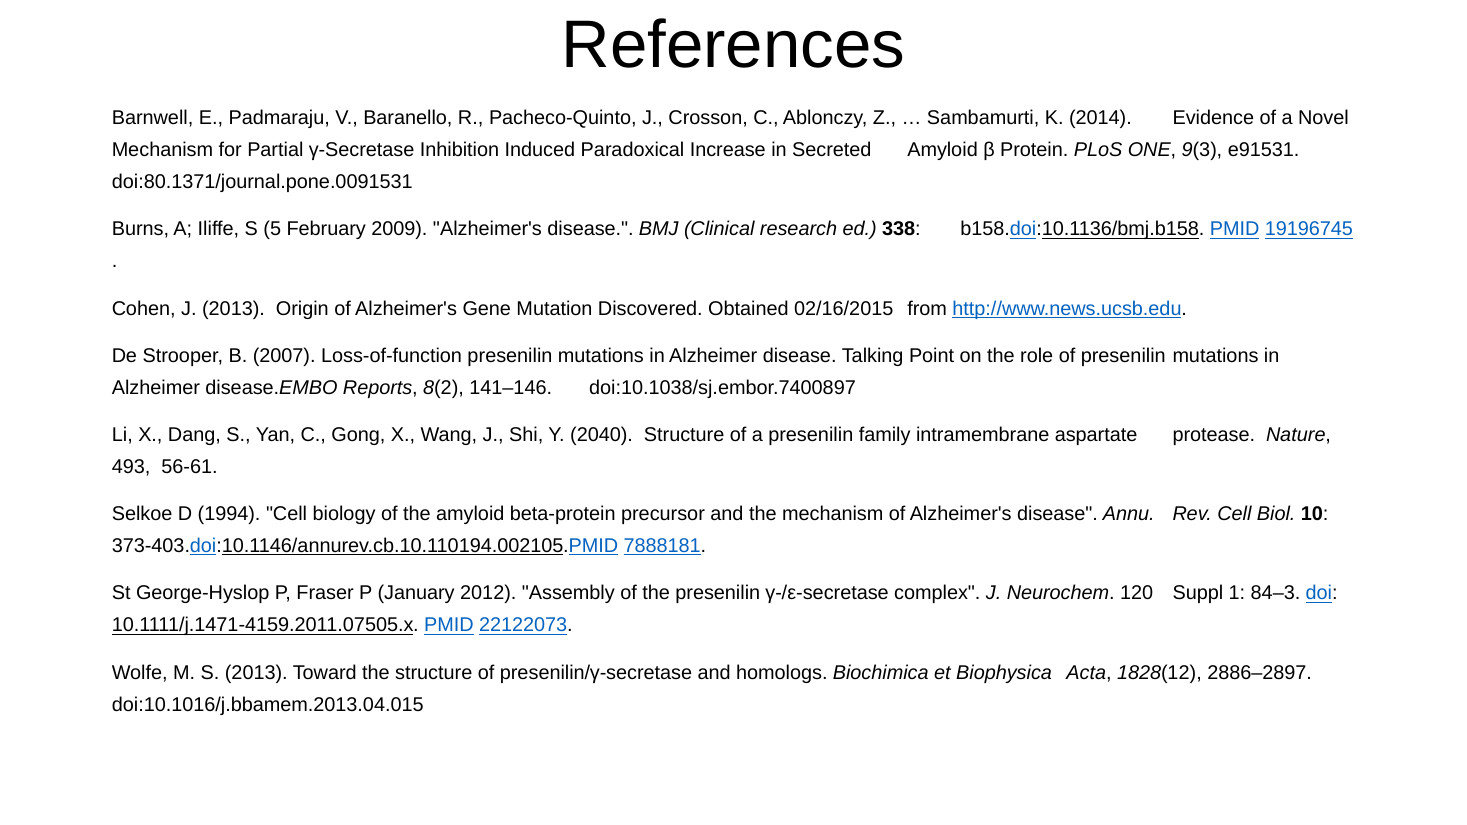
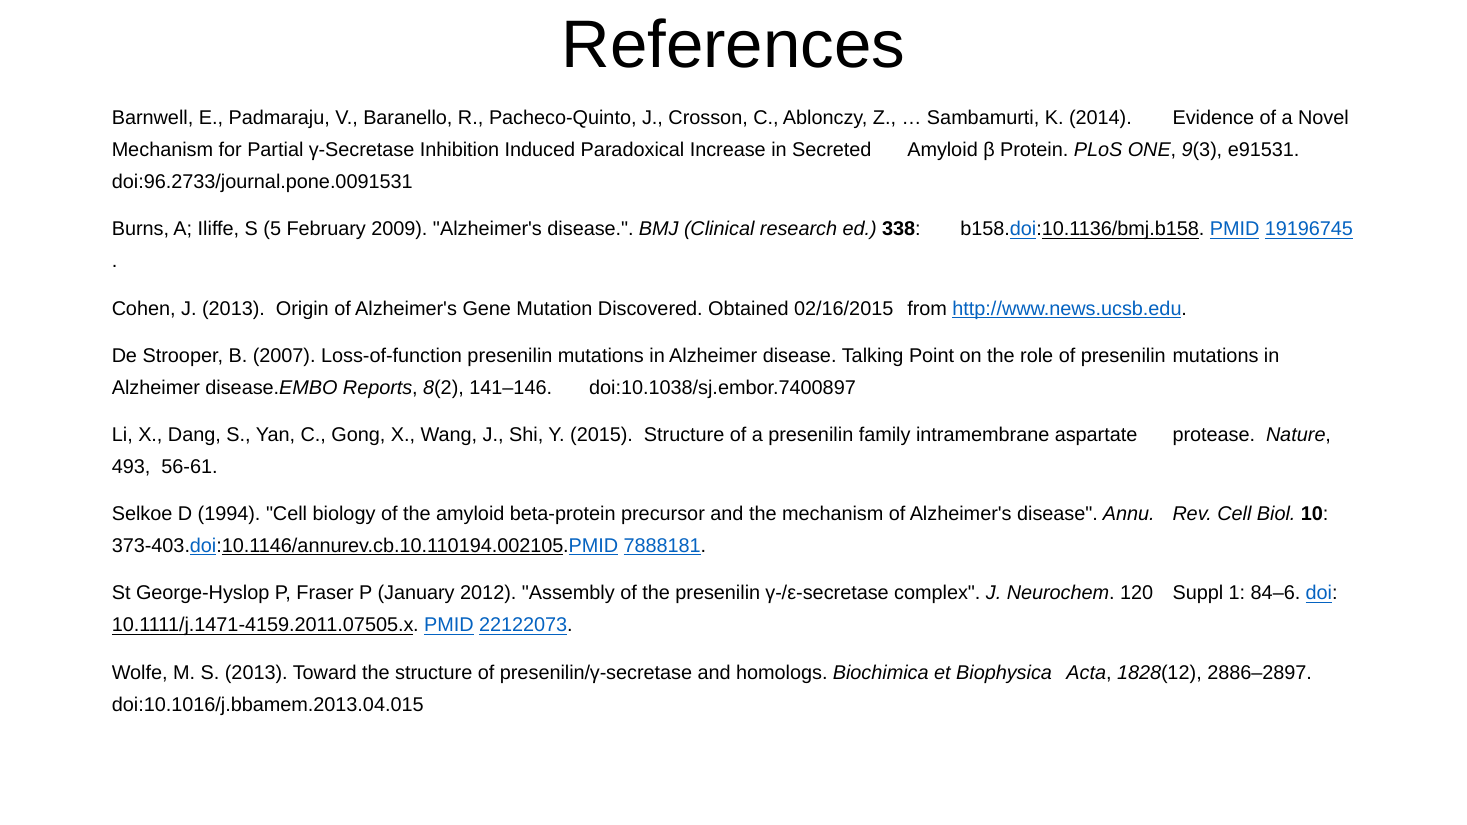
doi:80.1371/journal.pone.0091531: doi:80.1371/journal.pone.0091531 -> doi:96.2733/journal.pone.0091531 (262, 182)
2040: 2040 -> 2015 (602, 435)
84–3: 84–3 -> 84–6 (1276, 593)
